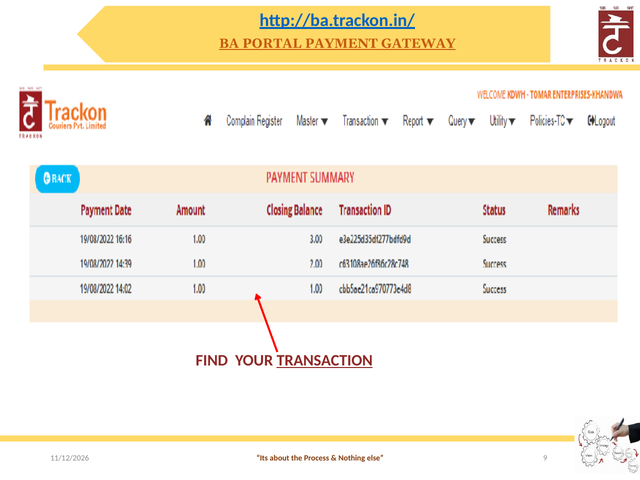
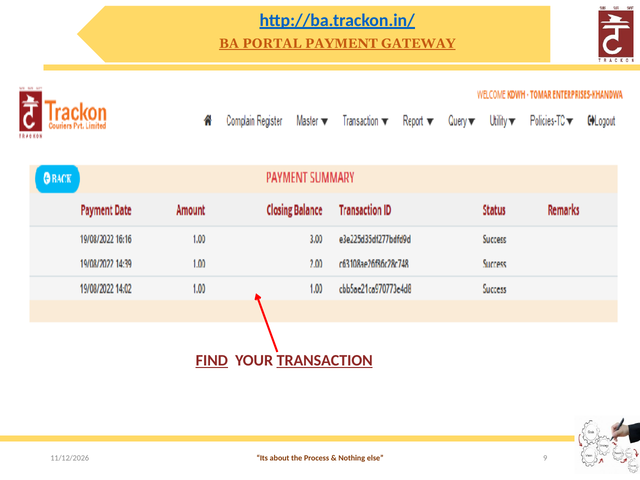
FIND underline: none -> present (212, 361)
